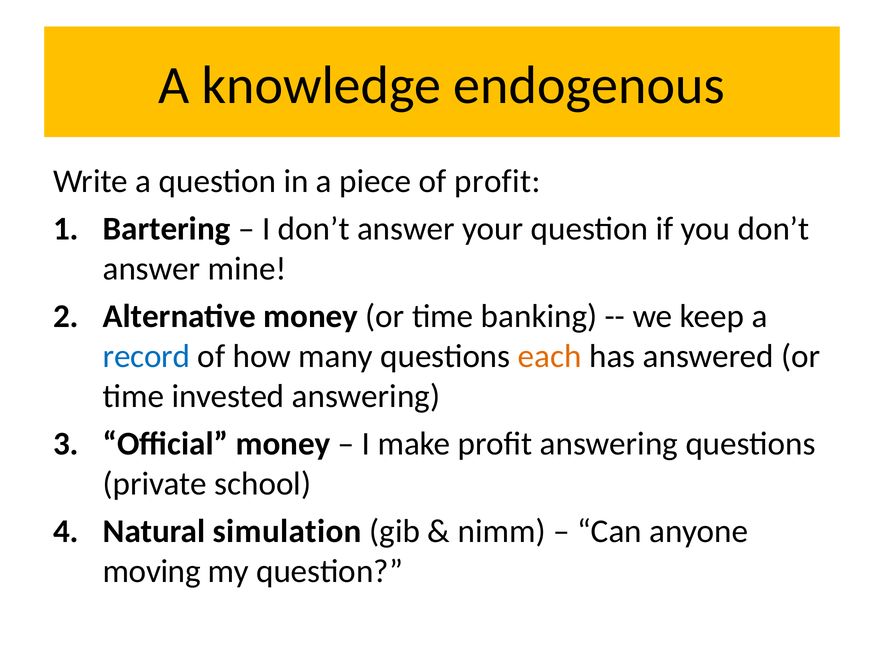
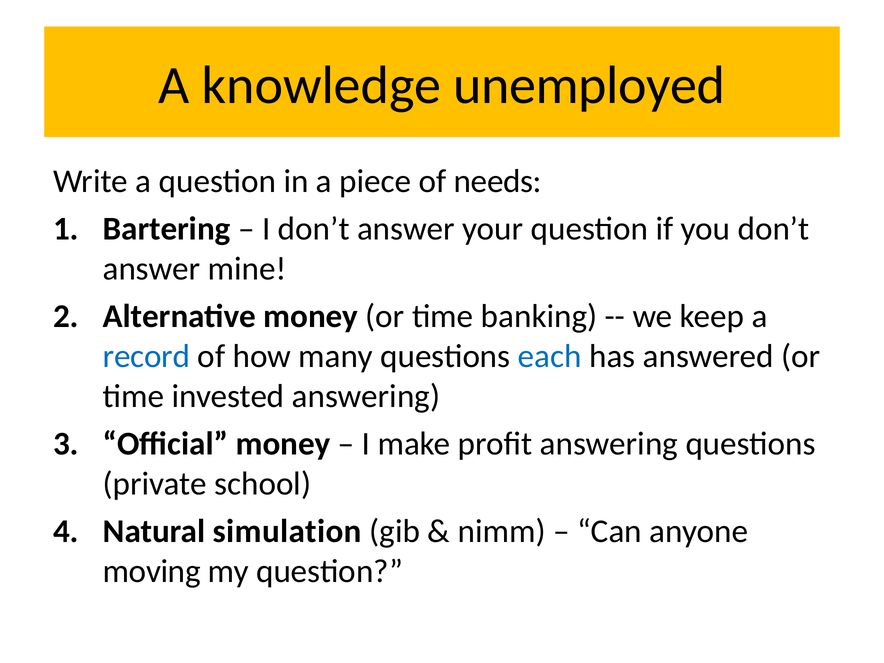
endogenous: endogenous -> unemployed (589, 86)
of profit: profit -> needs (498, 181)
each colour: orange -> blue (550, 356)
